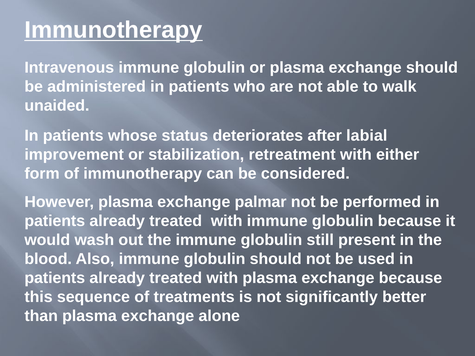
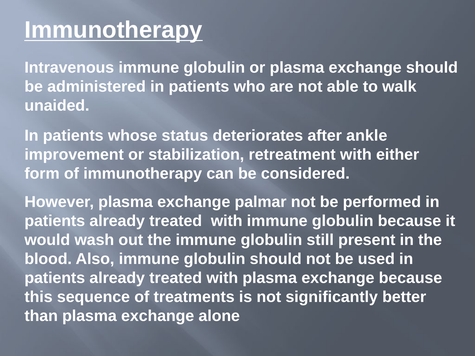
labial: labial -> ankle (367, 136)
